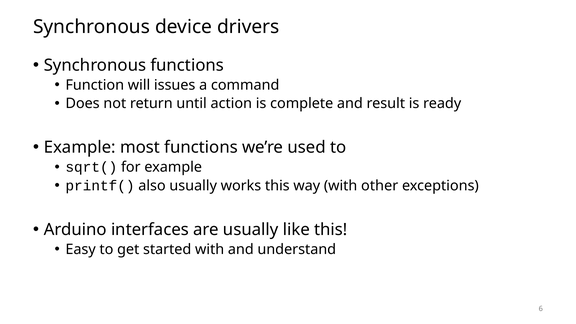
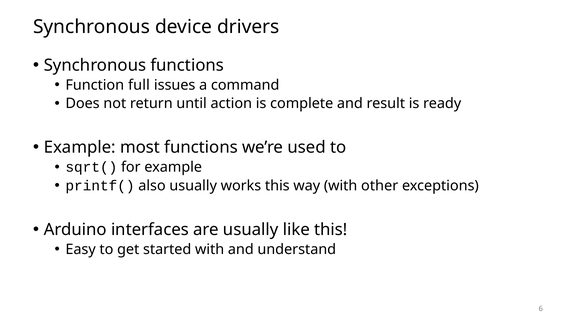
will: will -> full (139, 85)
